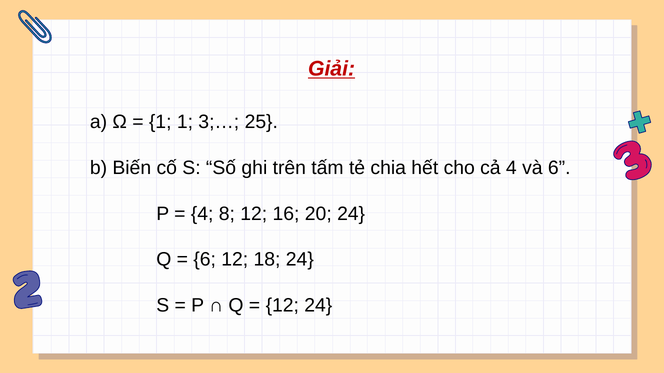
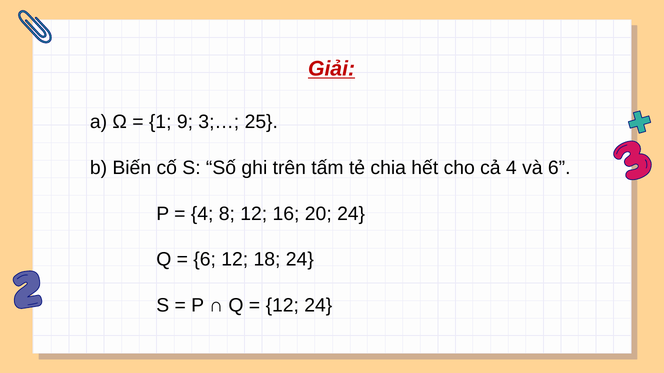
1 1: 1 -> 9 (185, 122)
